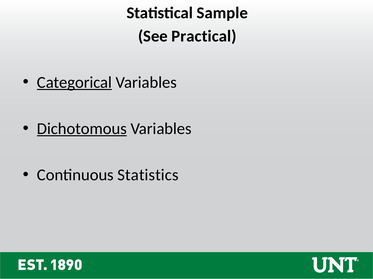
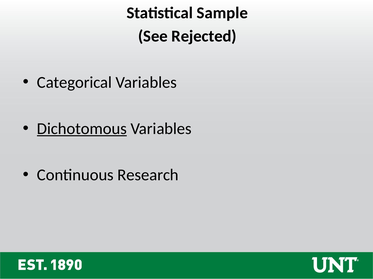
Practical: Practical -> Rejected (204, 36)
Categorical underline: present -> none (74, 83)
Statistics: Statistics -> Research (148, 175)
